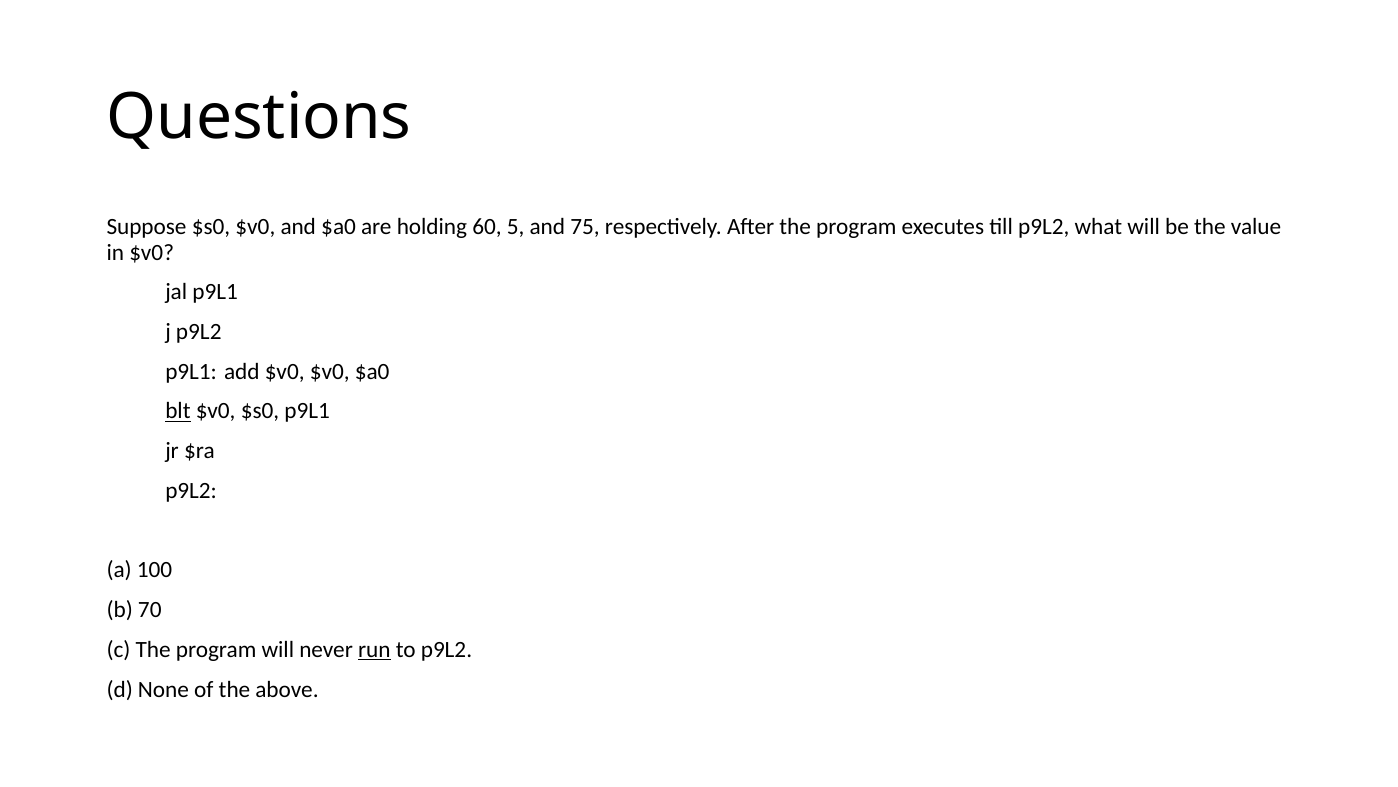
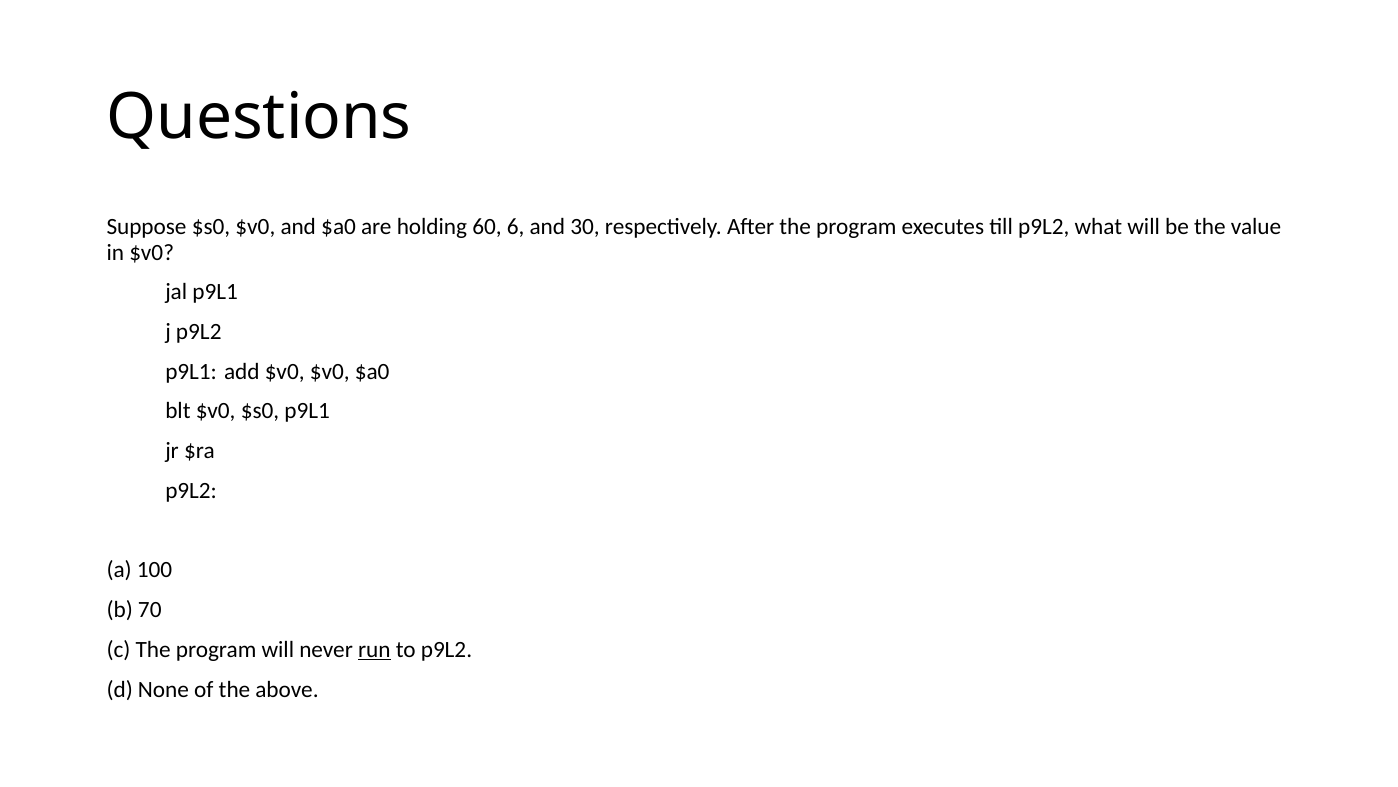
5: 5 -> 6 (516, 227)
75: 75 -> 30 (585, 227)
blt underline: present -> none (178, 411)
